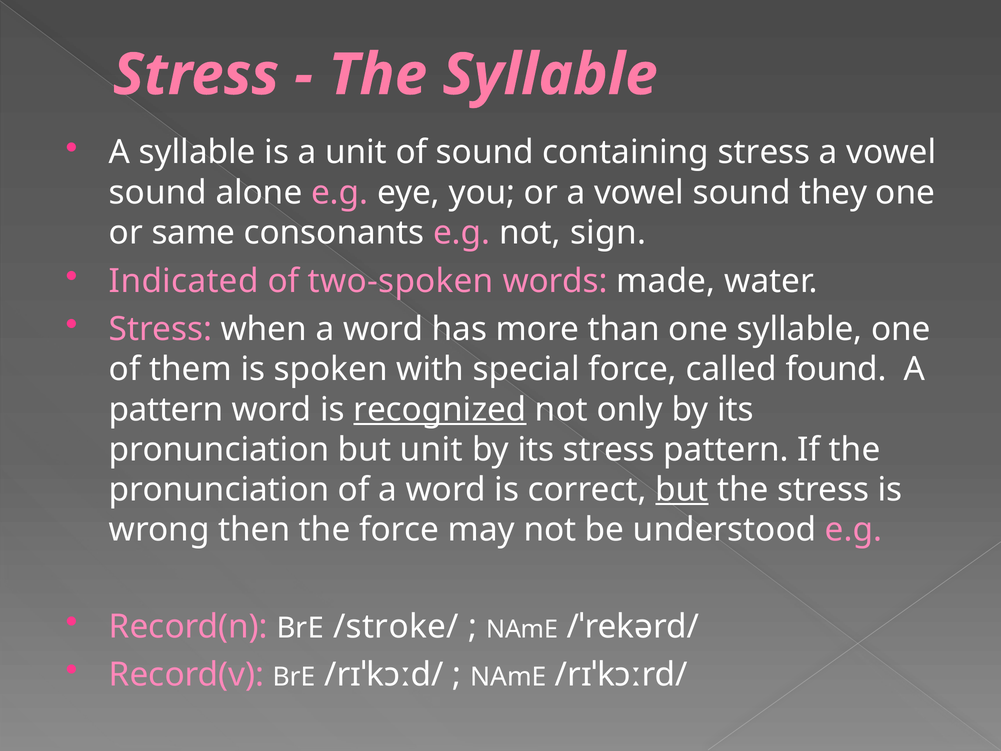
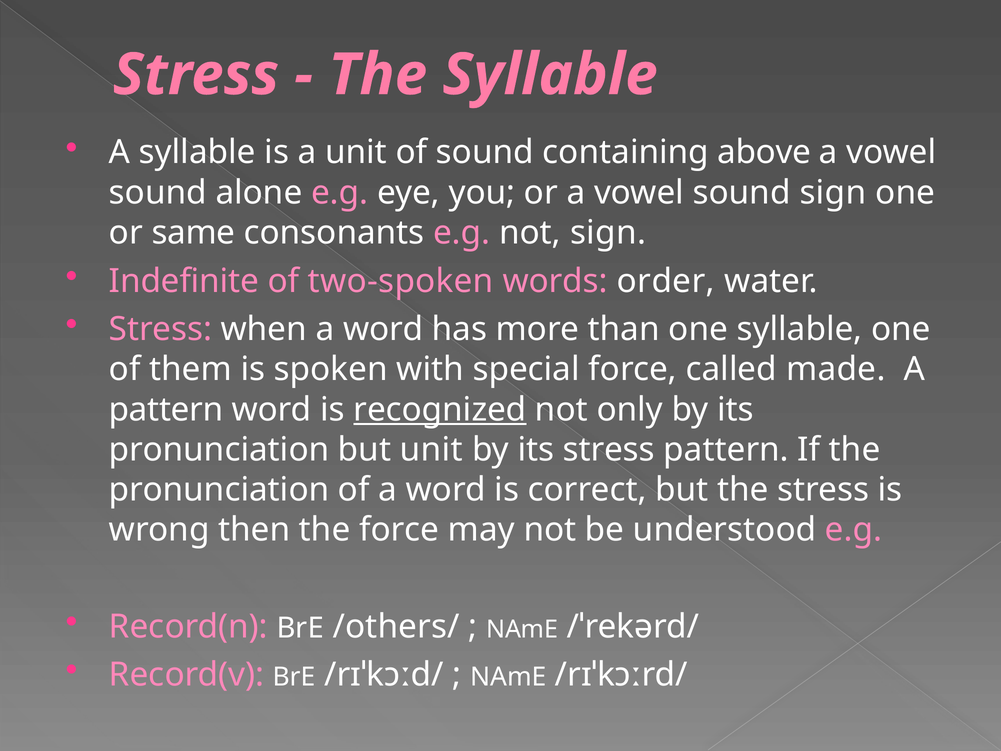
containing stress: stress -> above (764, 152)
sound they: they -> sign (833, 192)
Indicated: Indicated -> Indefinite (184, 281)
made: made -> order (666, 281)
found: found -> made (836, 369)
but underline: present -> none (682, 489)
/stroke/: /stroke/ -> /others/ (396, 626)
